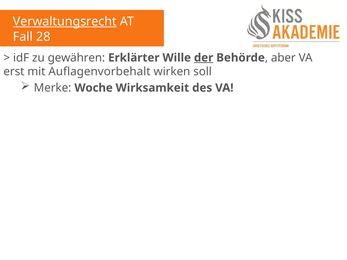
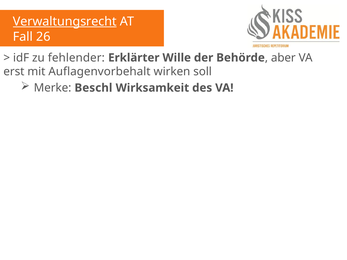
28: 28 -> 26 (43, 37)
gewähren: gewähren -> fehlender (76, 58)
der underline: present -> none (204, 58)
Woche: Woche -> Beschl (93, 88)
